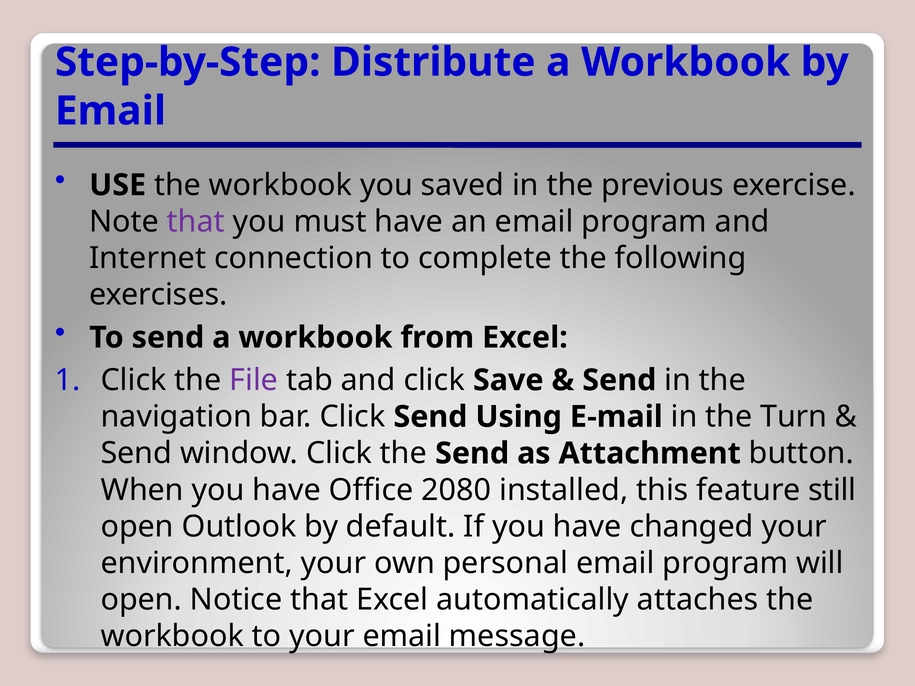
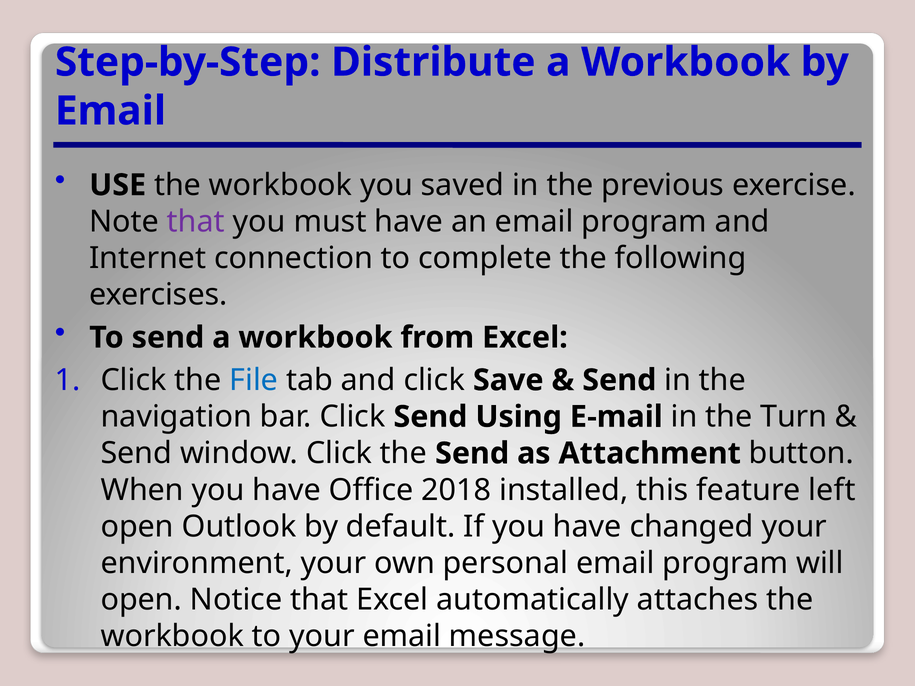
File colour: purple -> blue (254, 380)
2080: 2080 -> 2018 (456, 490)
still: still -> left (832, 490)
